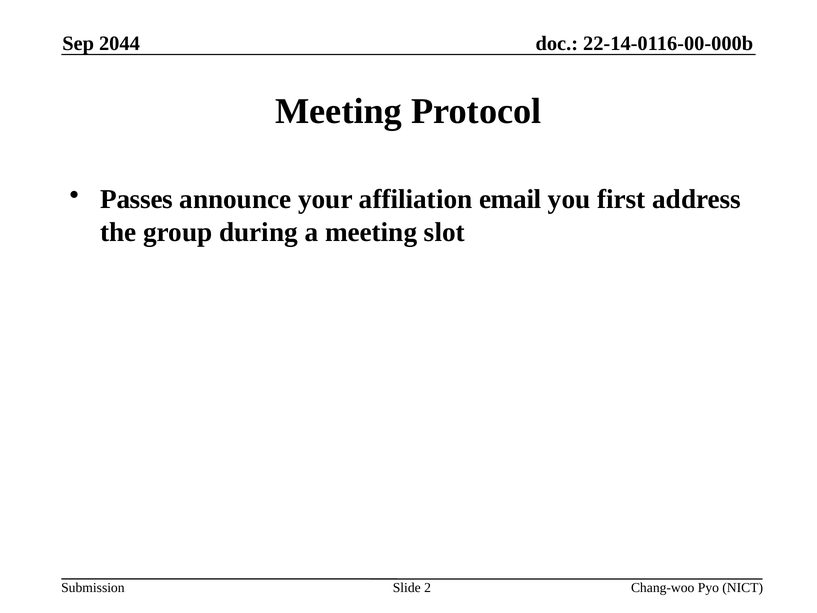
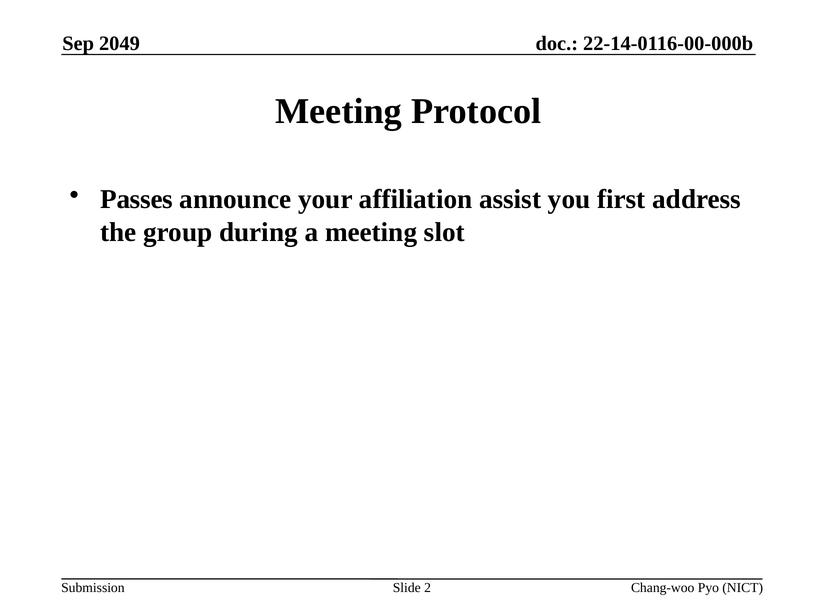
2044: 2044 -> 2049 (119, 44)
email: email -> assist (510, 199)
